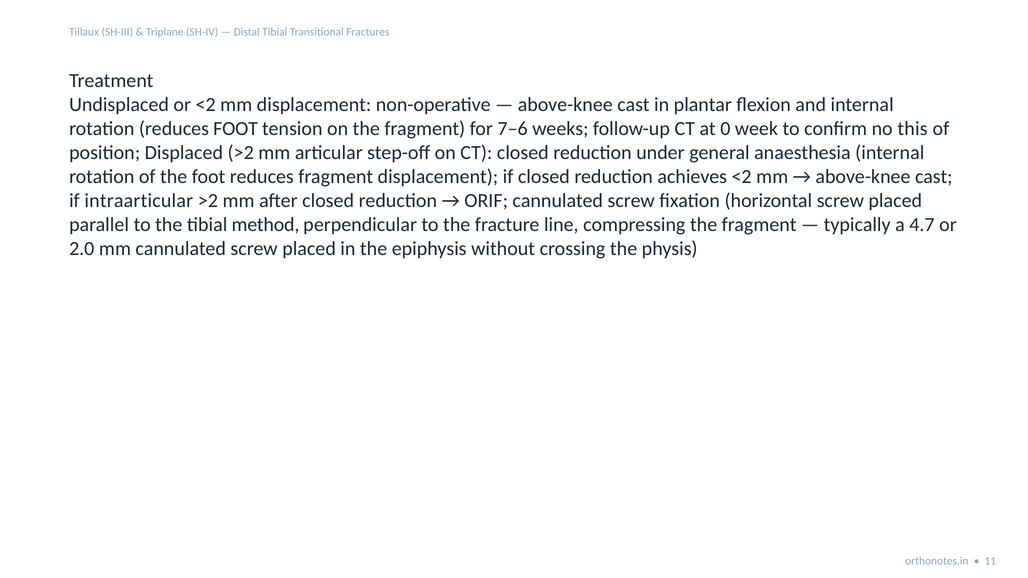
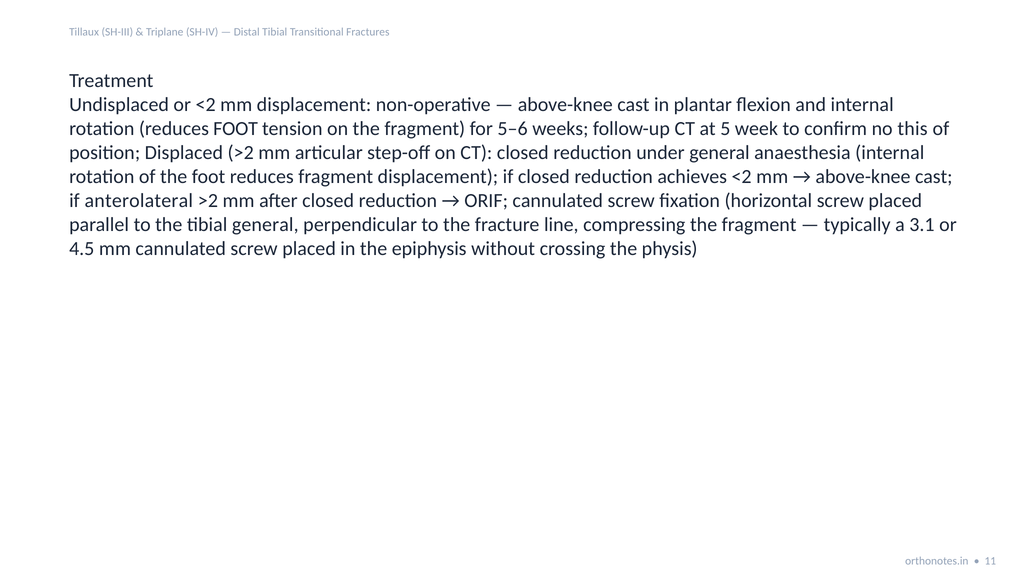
7–6: 7–6 -> 5–6 (513, 129)
0: 0 -> 5 (725, 129)
intraarticular: intraarticular -> anterolateral (139, 201)
tibial method: method -> general (265, 225)
4.7: 4.7 -> 3.1 (922, 225)
2.0: 2.0 -> 4.5 (82, 249)
